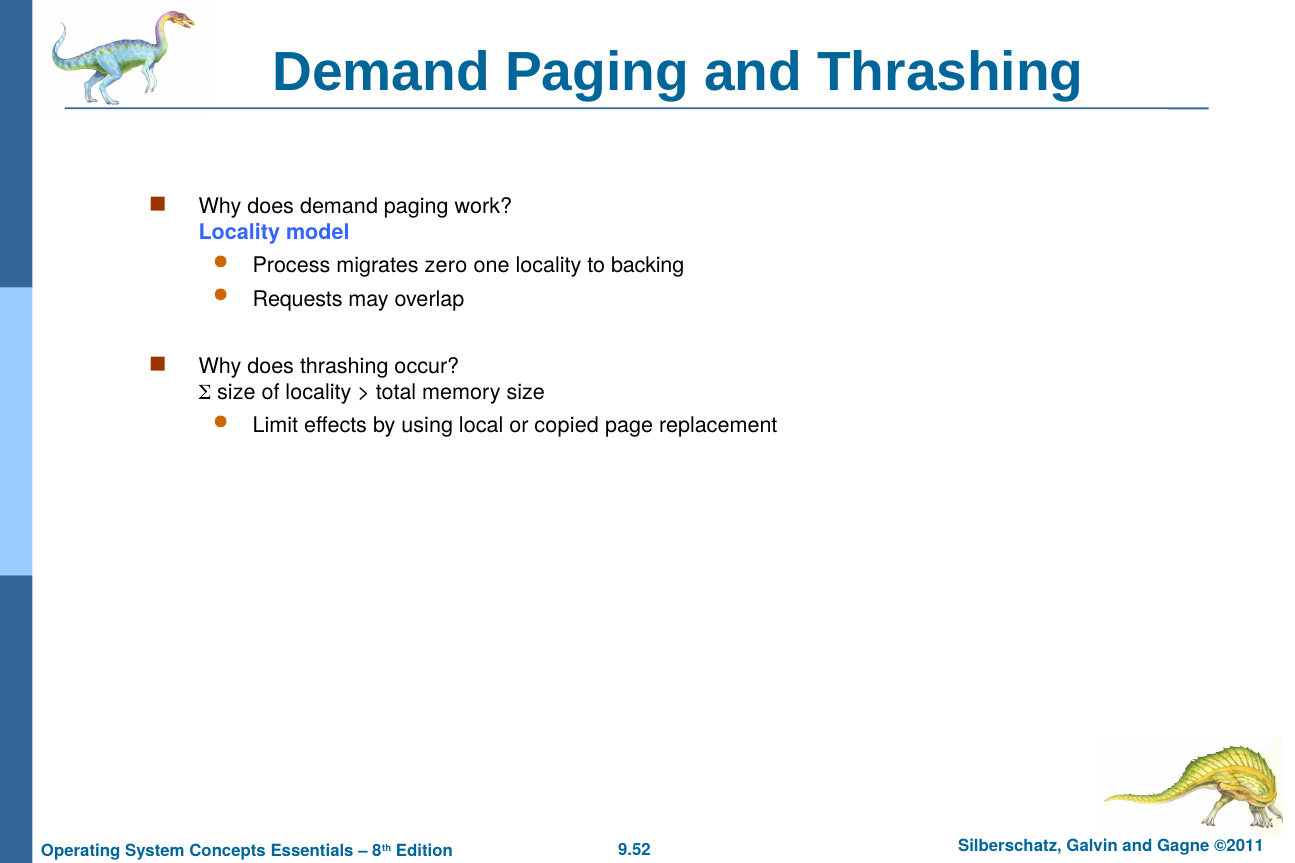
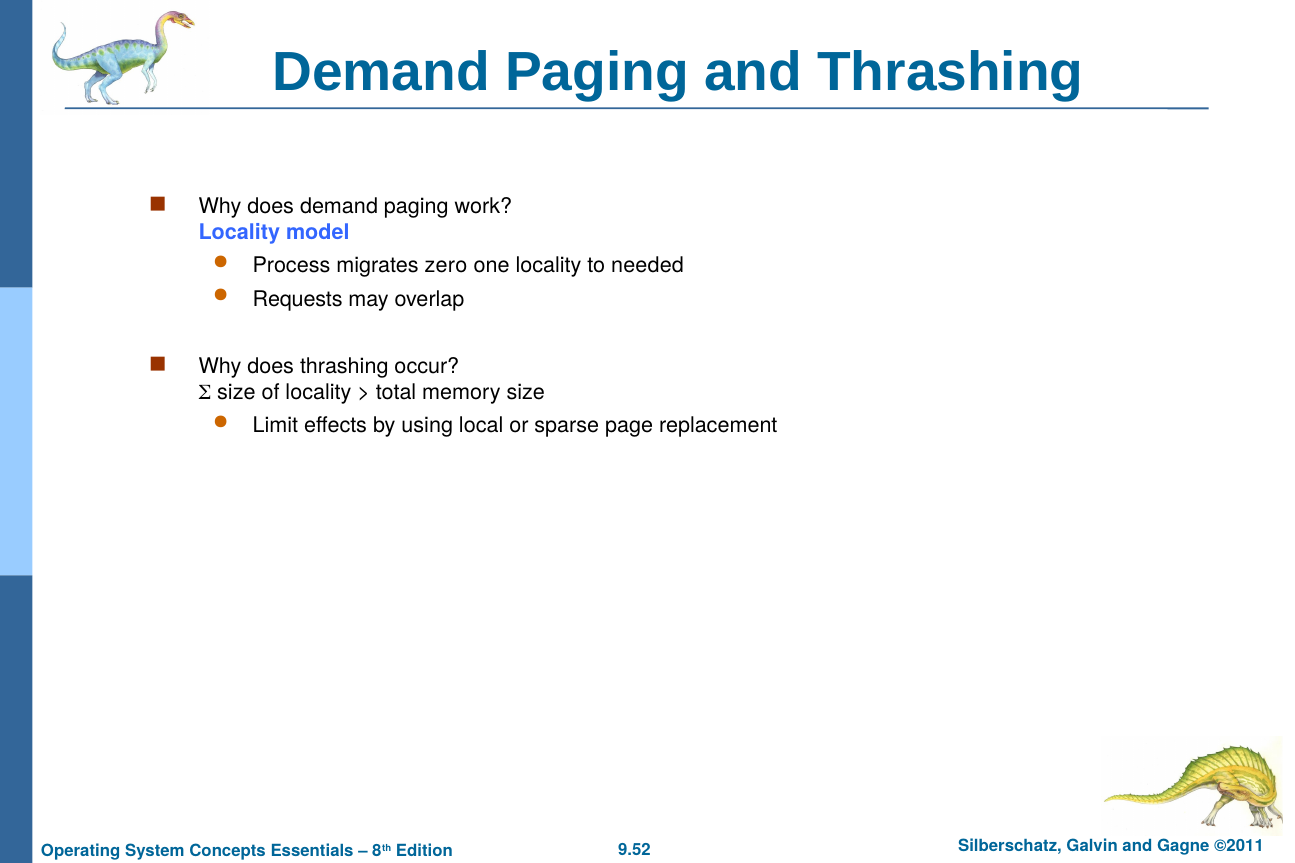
backing: backing -> needed (648, 266)
copied: copied -> sparse (567, 426)
